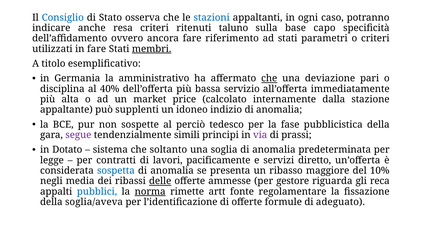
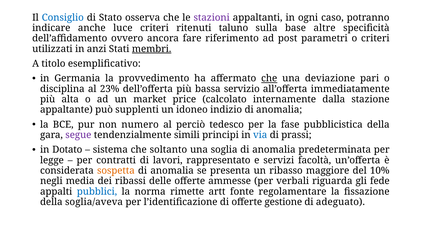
stazioni colour: blue -> purple (212, 18)
resa: resa -> luce (123, 28)
capo: capo -> altre (325, 28)
ad stati: stati -> post (288, 38)
in fare: fare -> anzi (97, 49)
amministrativo: amministrativo -> provvedimento (154, 79)
40%: 40% -> 23% (110, 89)
sospette: sospette -> numero (140, 125)
via colour: purple -> blue (260, 135)
pacificamente: pacificamente -> rappresentato (218, 160)
diretto: diretto -> facoltà (315, 160)
sospetta colour: blue -> orange (116, 171)
delle underline: present -> none (160, 181)
gestore: gestore -> verbali (293, 181)
reca: reca -> fede (380, 181)
norma underline: present -> none (150, 192)
formule: formule -> gestione (283, 202)
